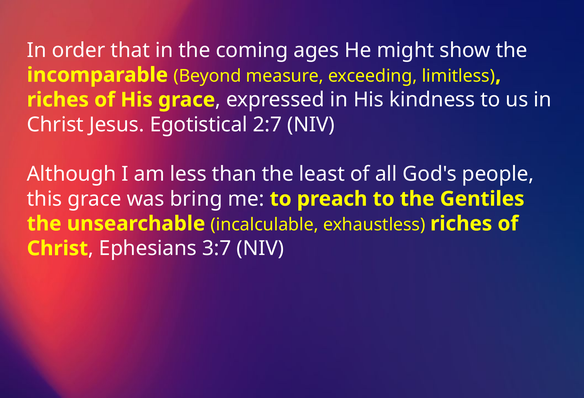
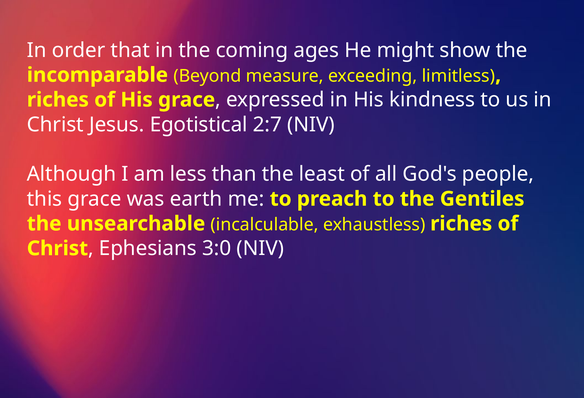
bring: bring -> earth (196, 199)
3:7: 3:7 -> 3:0 (217, 249)
